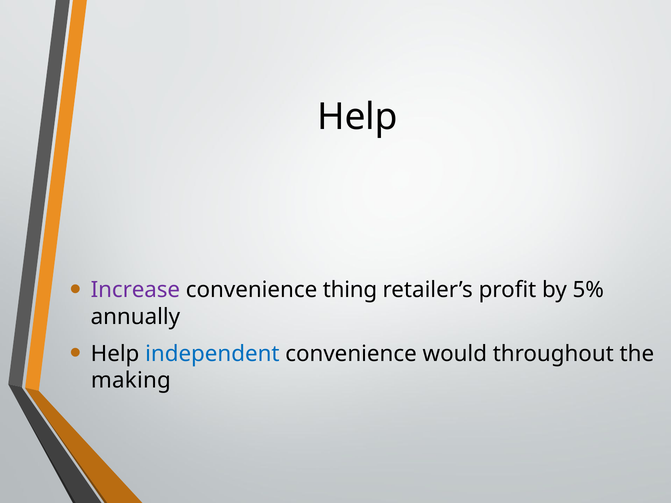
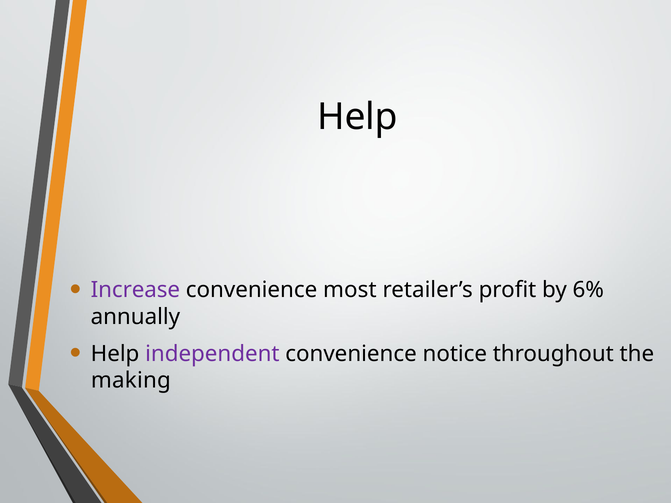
thing: thing -> most (350, 290)
5%: 5% -> 6% (588, 290)
independent colour: blue -> purple (212, 354)
would: would -> notice (455, 354)
